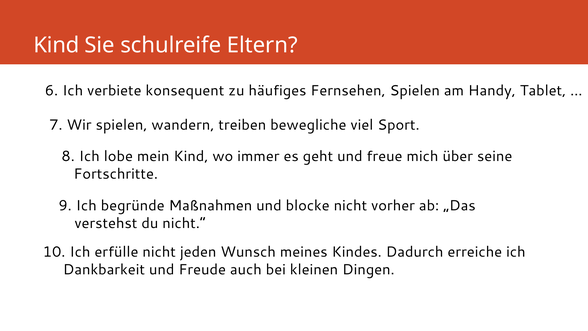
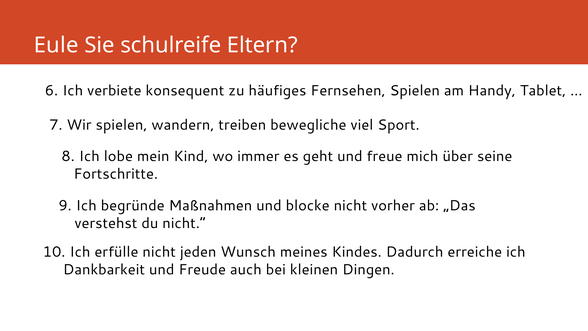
Kind: Kind -> Eule (56, 45)
